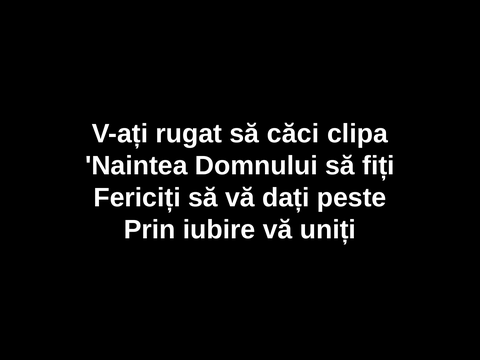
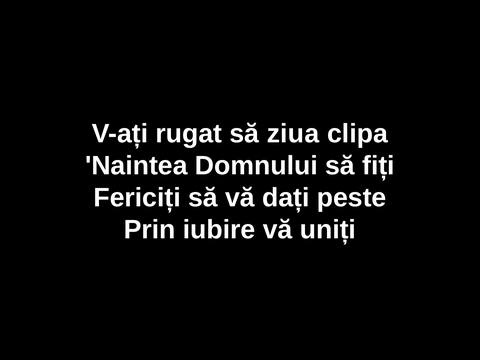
căci: căci -> ziua (293, 134)
